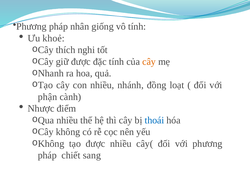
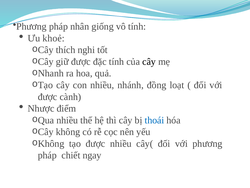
cây colour: orange -> black (149, 62)
phận: phận -> được (48, 97)
sang: sang -> ngay (92, 155)
